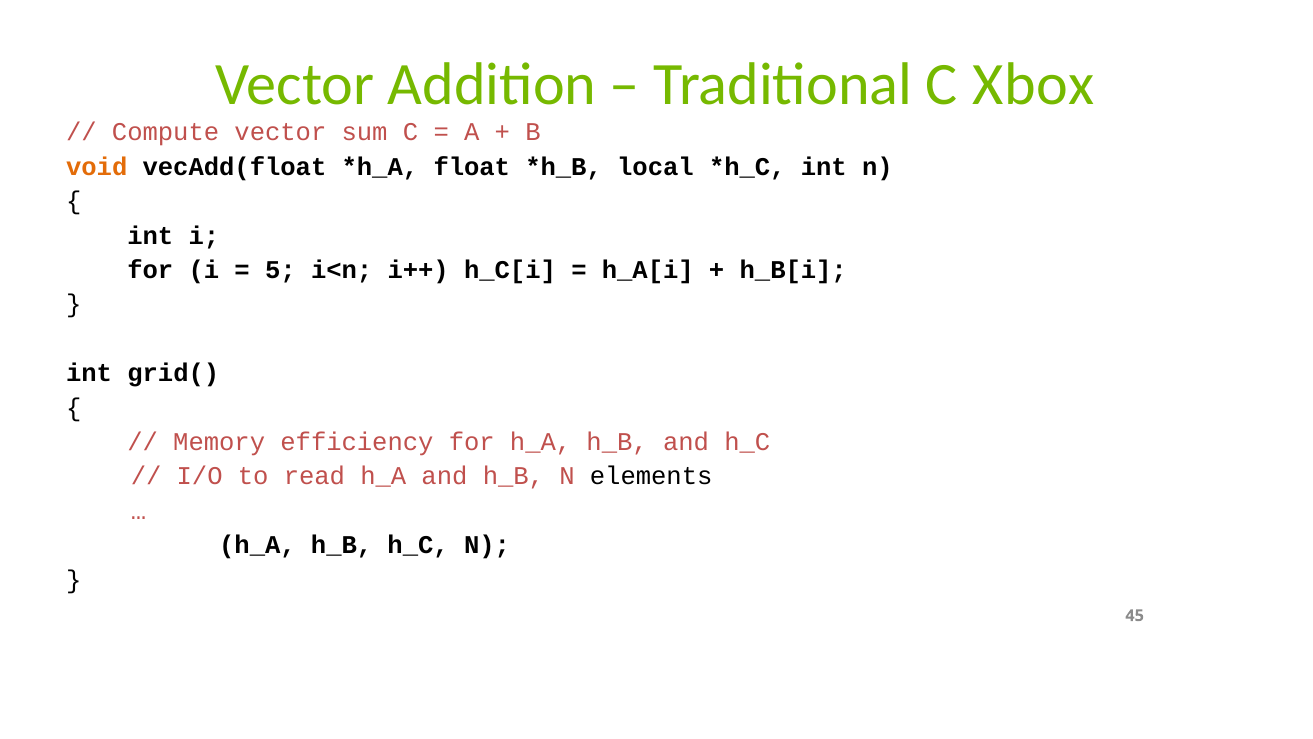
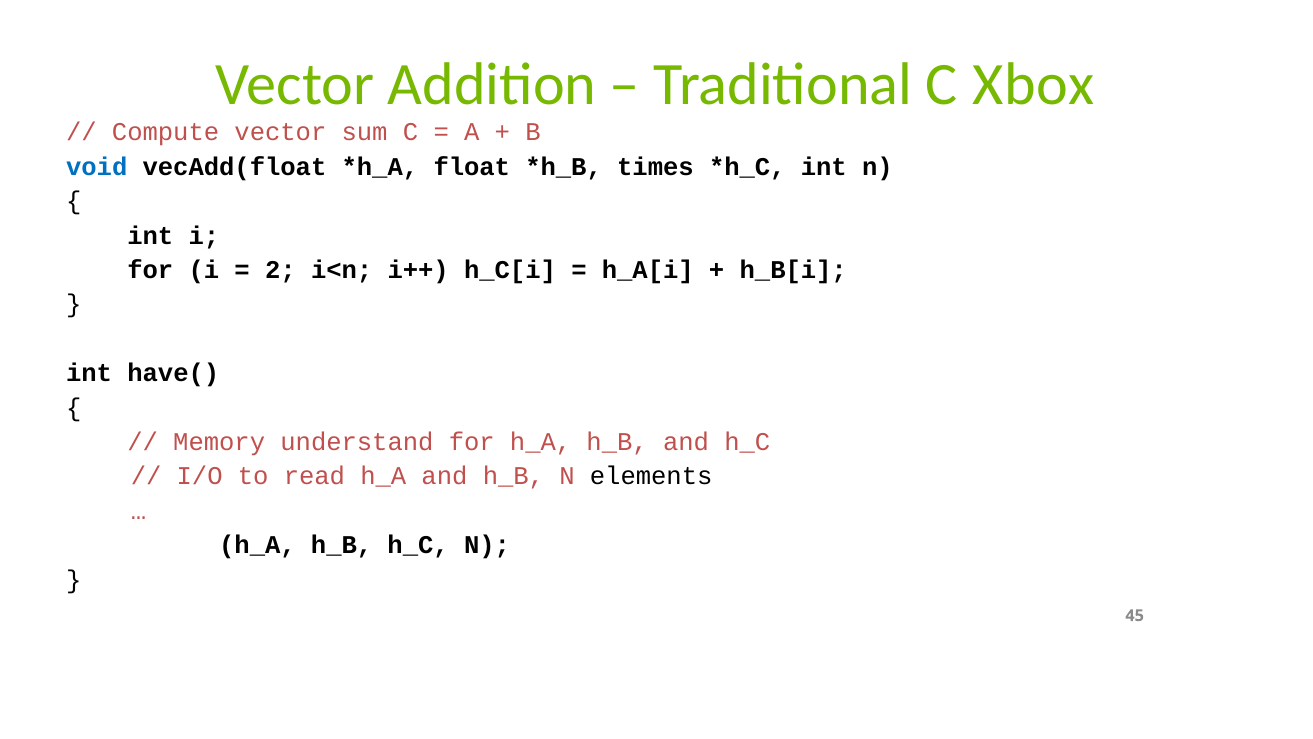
void colour: orange -> blue (97, 167)
local: local -> times (655, 167)
5: 5 -> 2 (280, 270)
grid(: grid( -> have( (173, 373)
efficiency: efficiency -> understand (357, 442)
